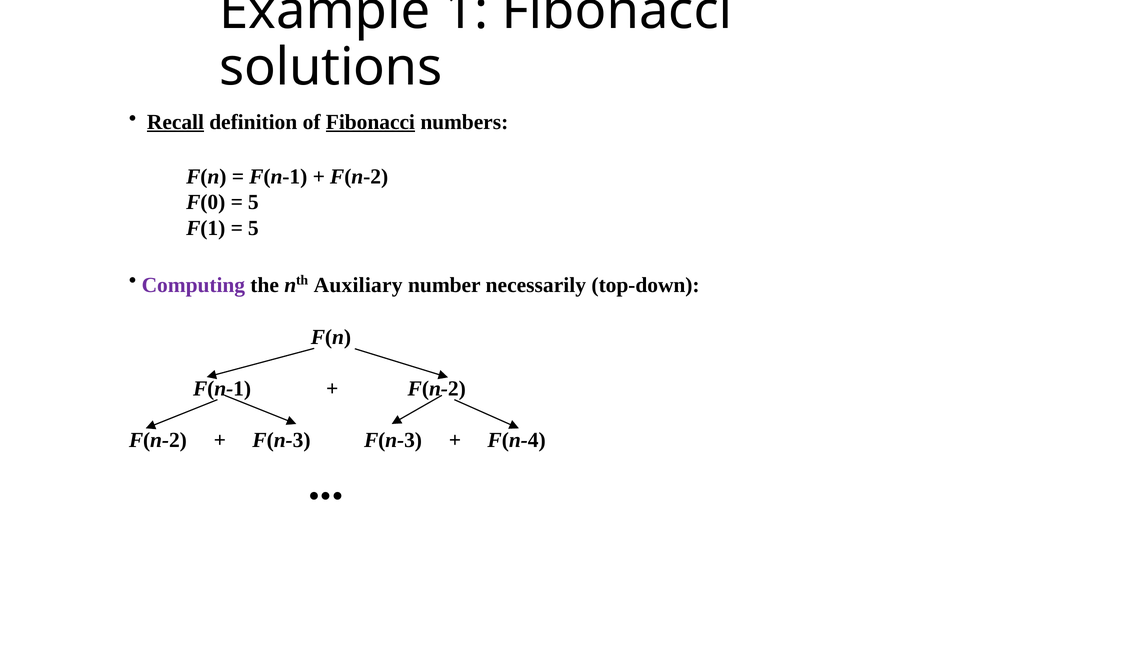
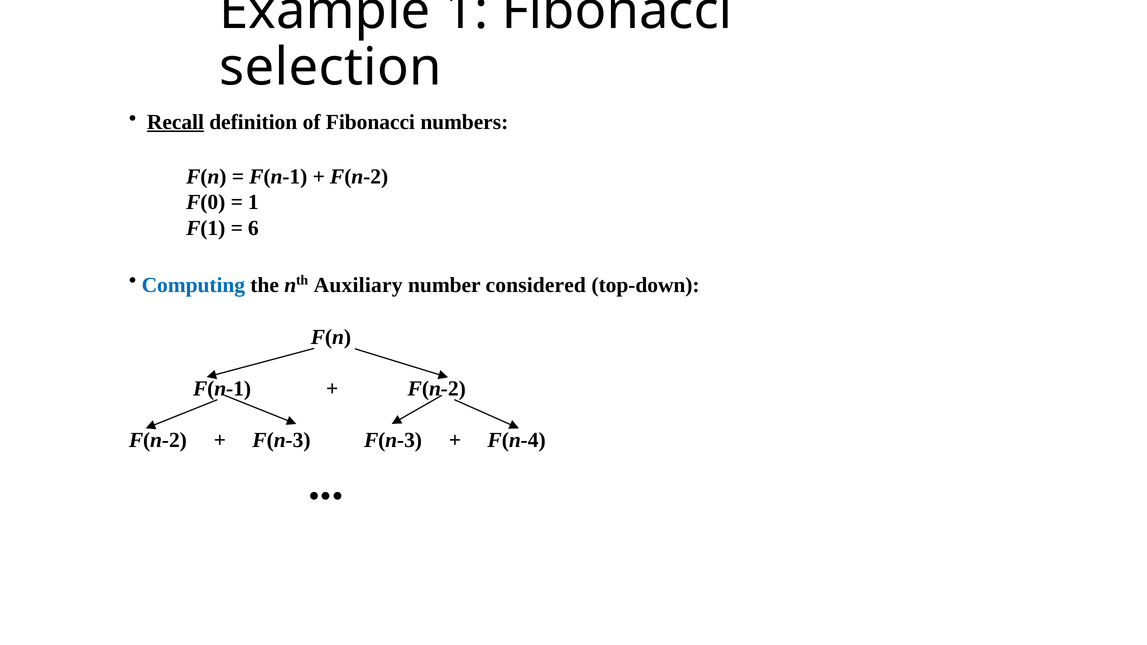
solutions: solutions -> selection (331, 67)
Fibonacci underline: present -> none (370, 122)
5: 5 -> 1 (253, 202)
5: 5 -> 6 (253, 228)
Computing colour: purple -> blue (193, 285)
necessarily: necessarily -> considered (536, 285)
